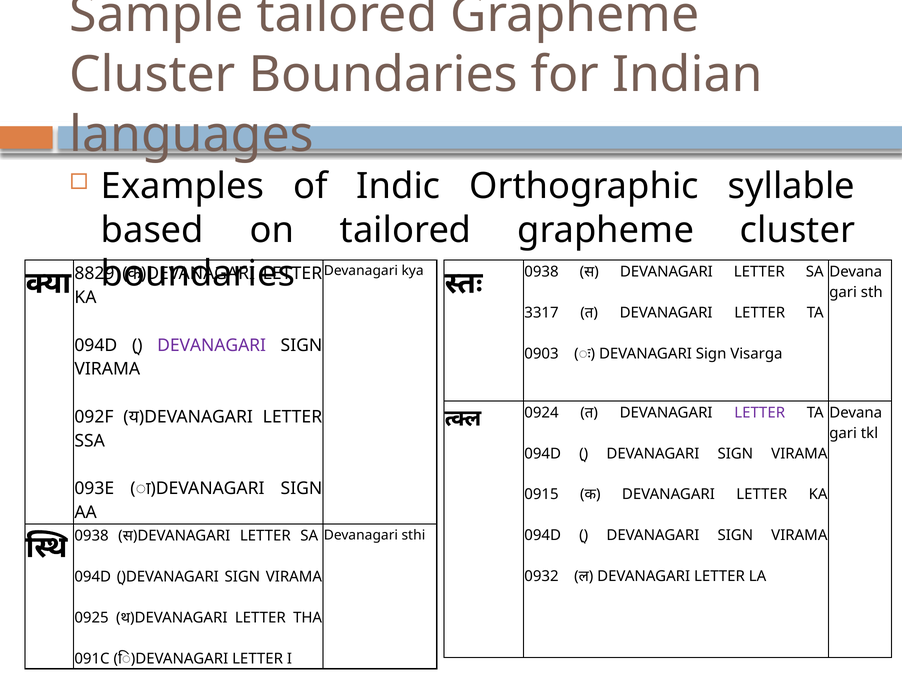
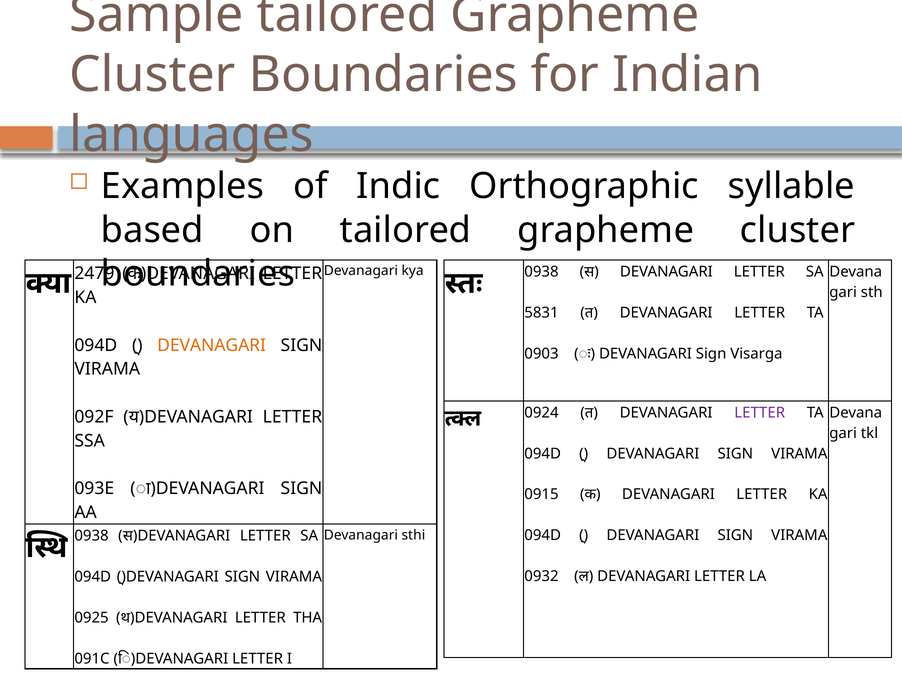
8829: 8829 -> 2479 (94, 274)
3317: 3317 -> 5831 (541, 313)
DEVANAGARI colour: purple -> orange (212, 346)
